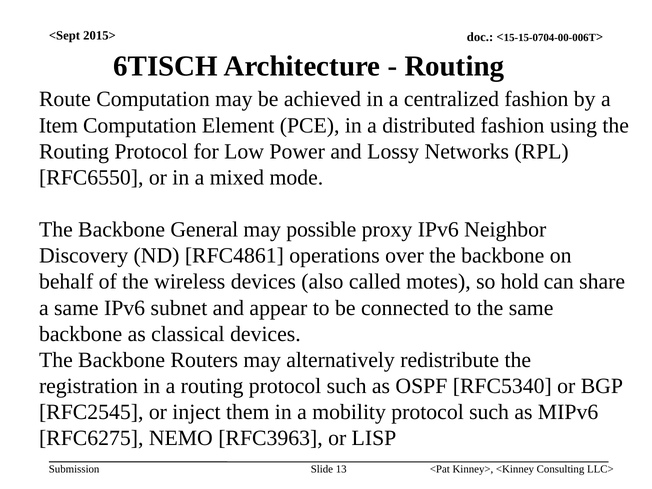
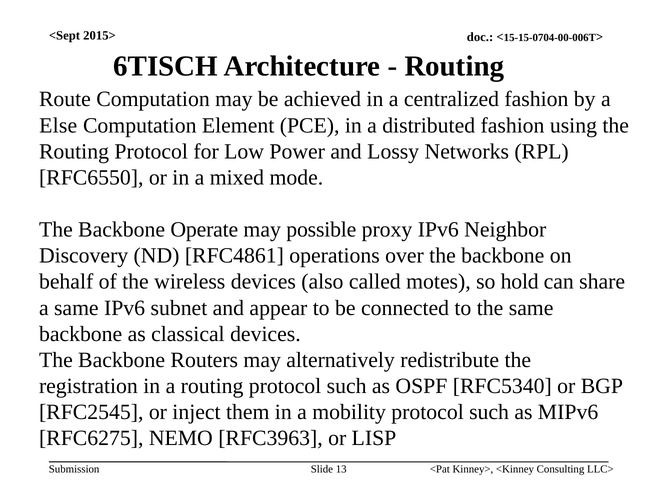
Item: Item -> Else (58, 125)
General: General -> Operate (204, 230)
